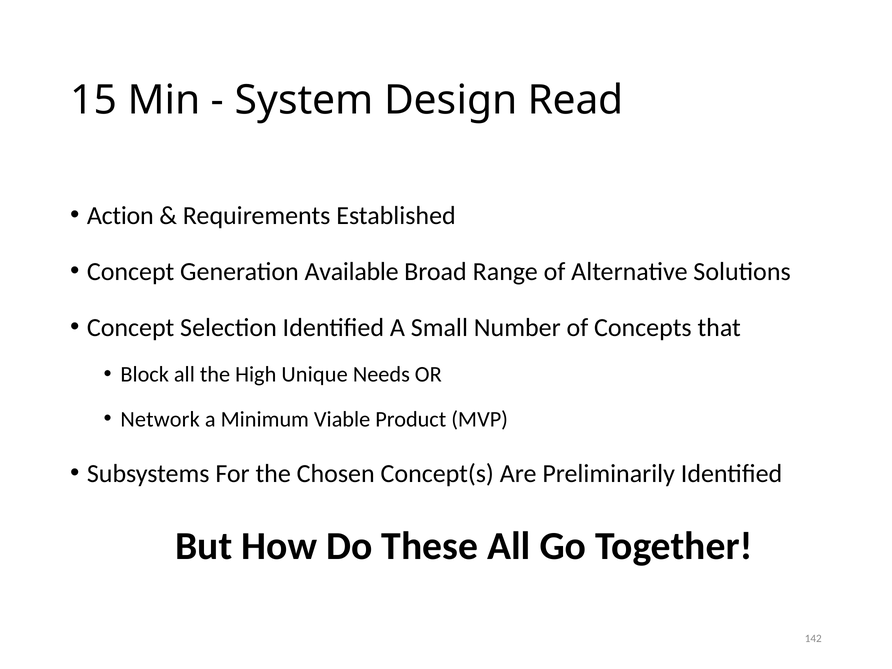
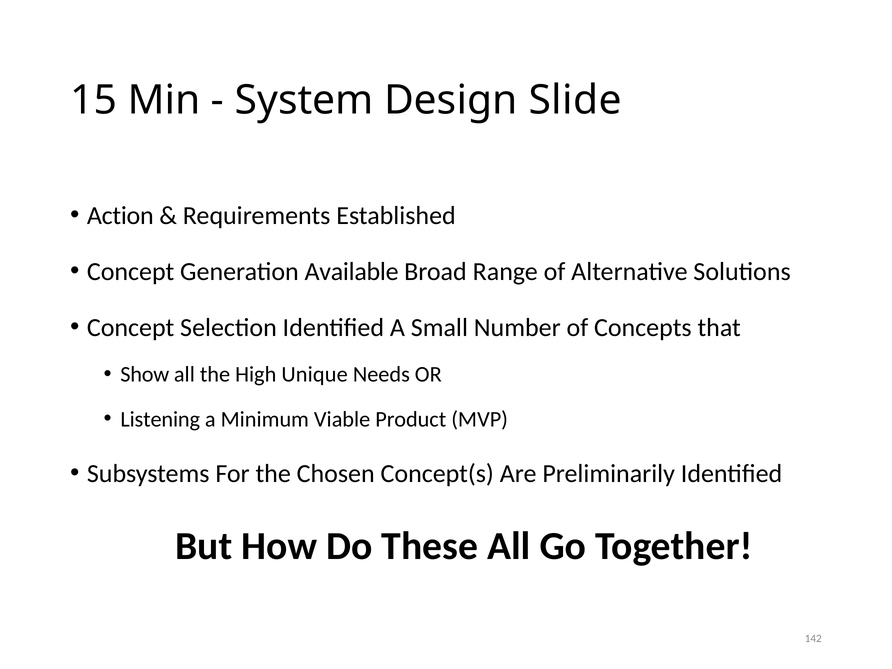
Read: Read -> Slide (575, 100)
Block: Block -> Show (145, 375)
Network: Network -> Listening (160, 419)
